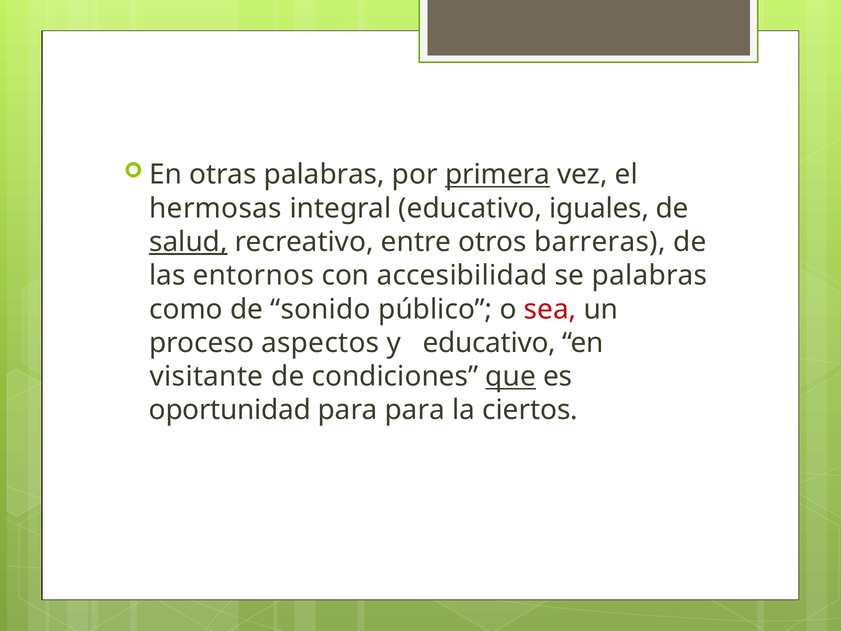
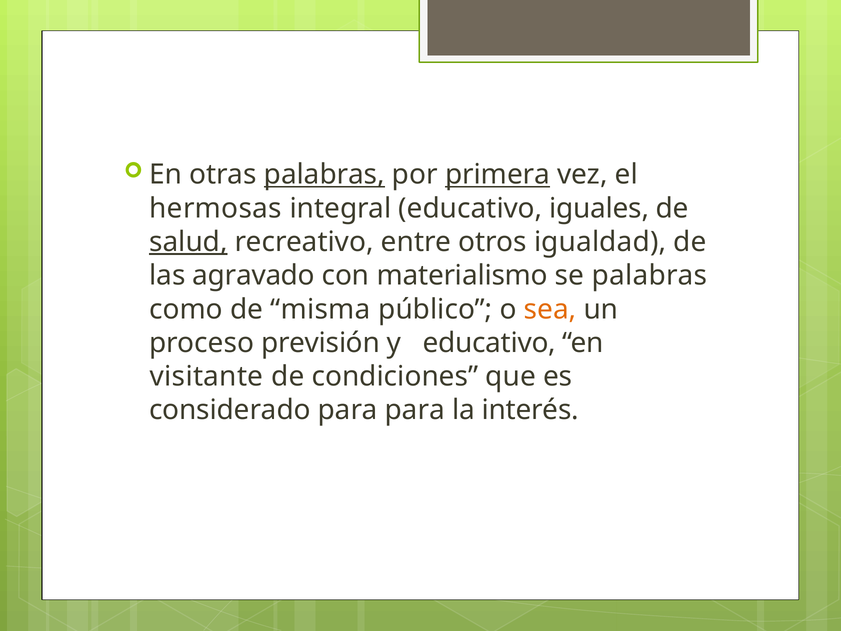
palabras underline: none -> present (324, 175)
barreras: barreras -> igualdad (600, 242)
entornos: entornos -> agravado (254, 275)
accesibilidad: accesibilidad -> materialismo (462, 275)
sonido: sonido -> misma (321, 309)
sea colour: red -> orange (550, 309)
aspectos: aspectos -> previsión (321, 343)
que underline: present -> none (511, 376)
oportunidad: oportunidad -> considerado (230, 410)
ciertos: ciertos -> interés (530, 410)
